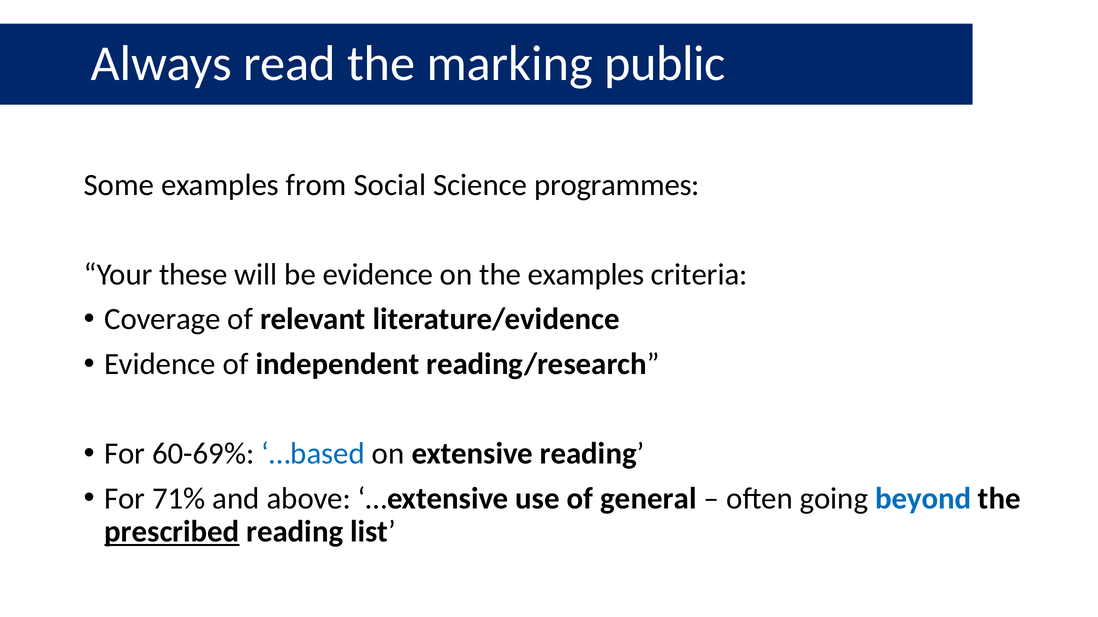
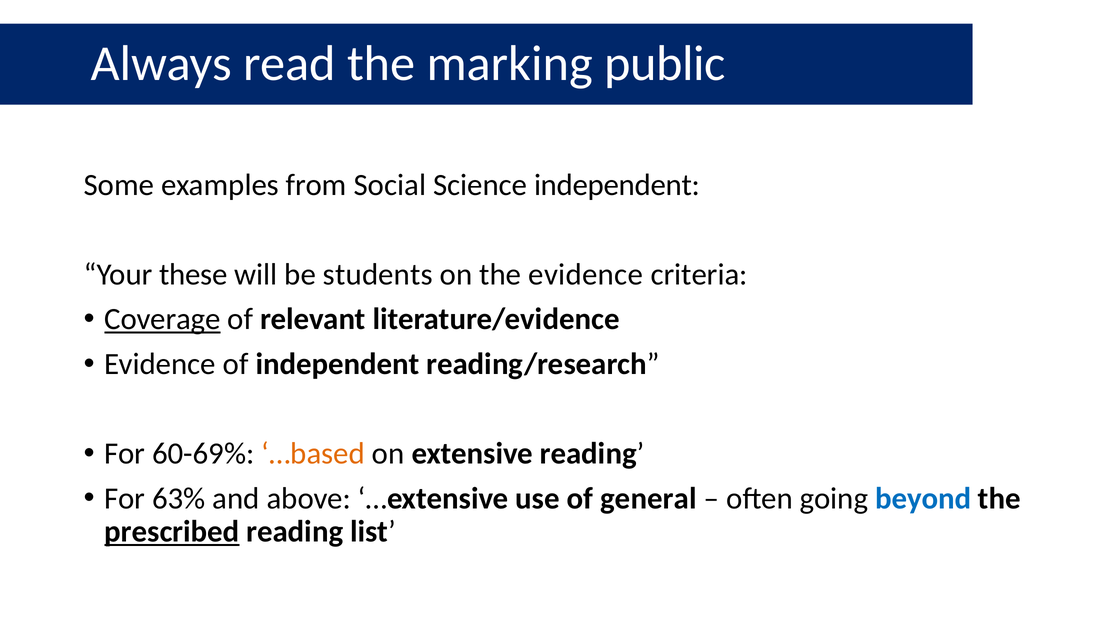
Science programmes: programmes -> independent (617, 185)
be evidence: evidence -> students (378, 275)
the examples: examples -> evidence (586, 275)
Coverage underline: none -> present (162, 320)
…based colour: blue -> orange (313, 454)
71%: 71% -> 63% (179, 499)
